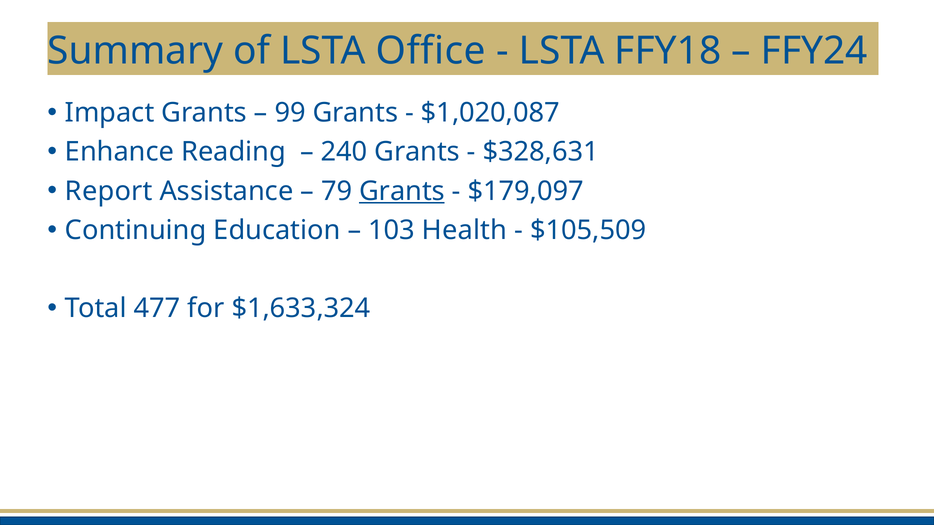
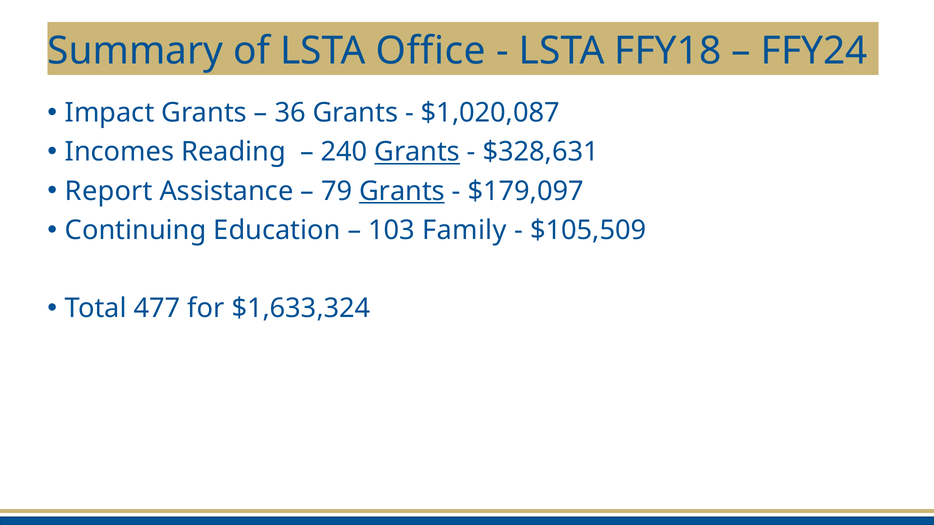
99: 99 -> 36 (290, 113)
Enhance: Enhance -> Incomes (120, 152)
Grants underline: none -> present (417, 152)
Health: Health -> Family (465, 230)
